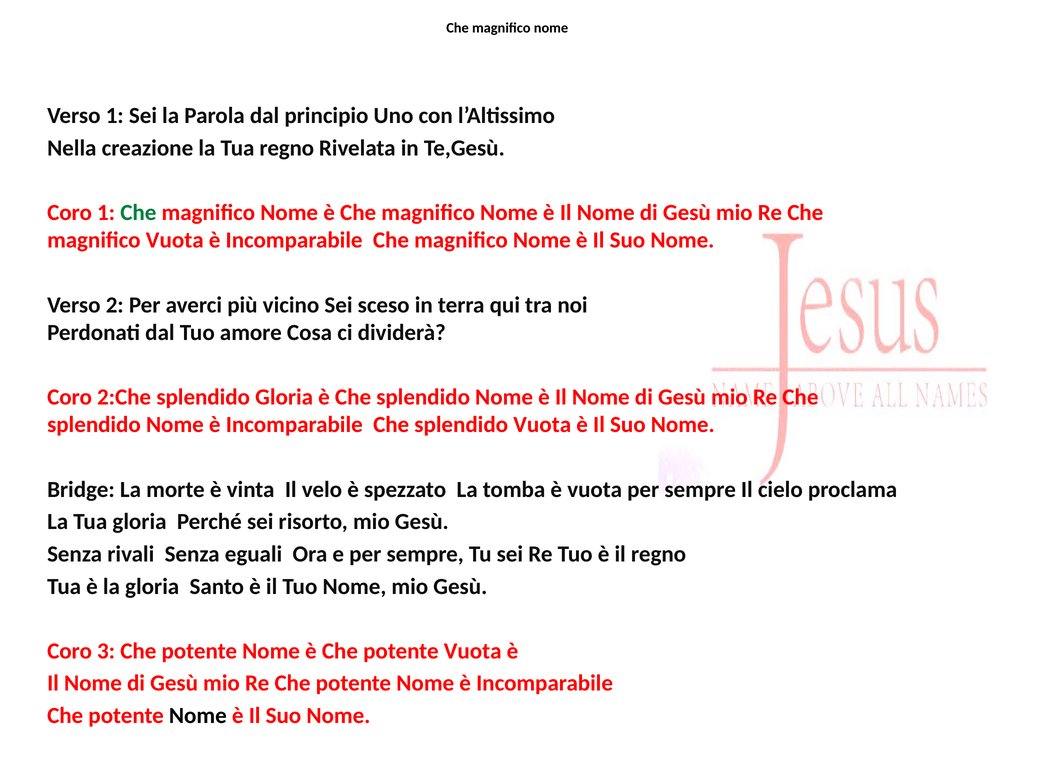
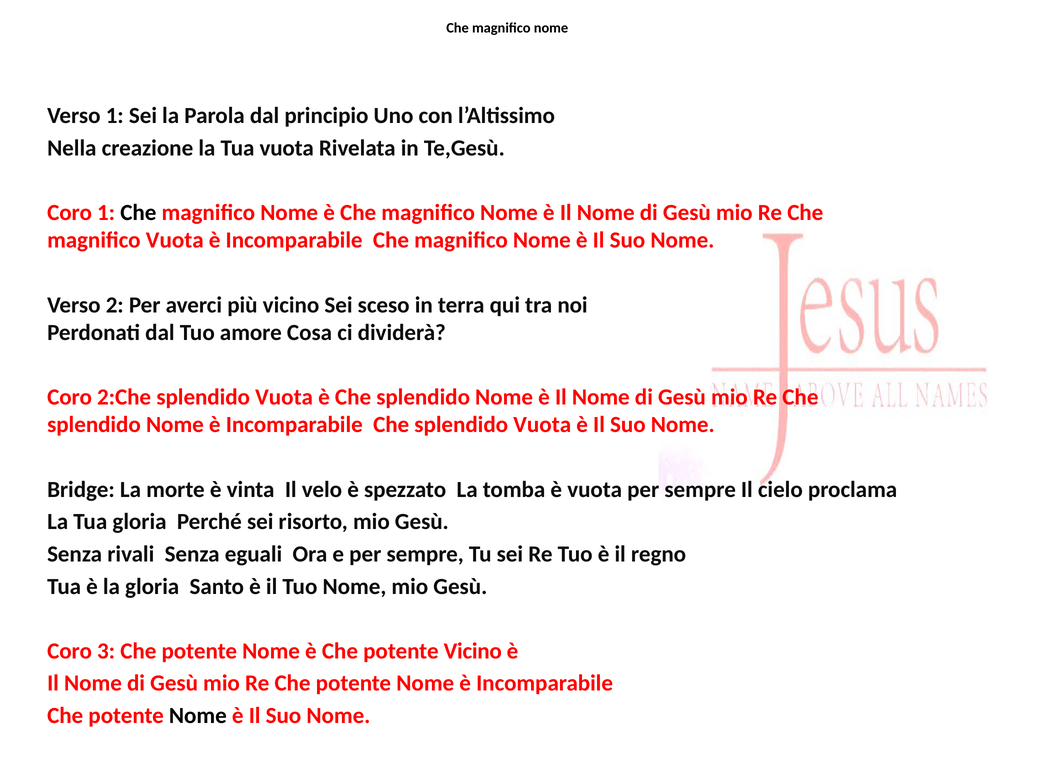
Tua regno: regno -> vuota (287, 148)
Che colour: green -> black (138, 213)
2:Che splendido Gloria: Gloria -> Vuota (284, 397)
potente Vuota: Vuota -> Vicino (473, 651)
